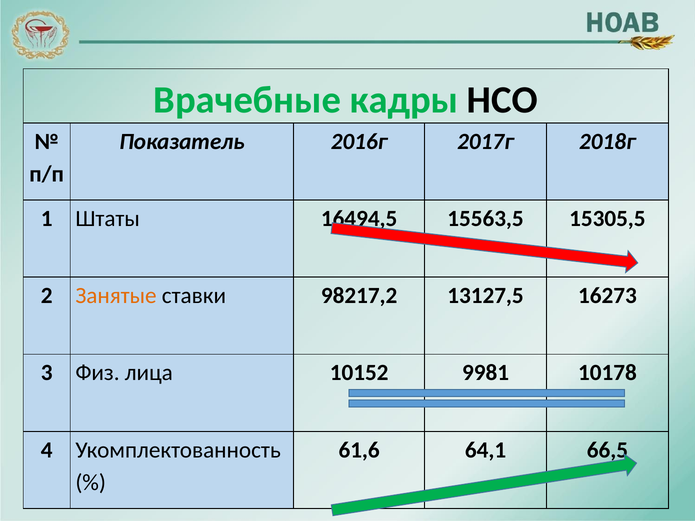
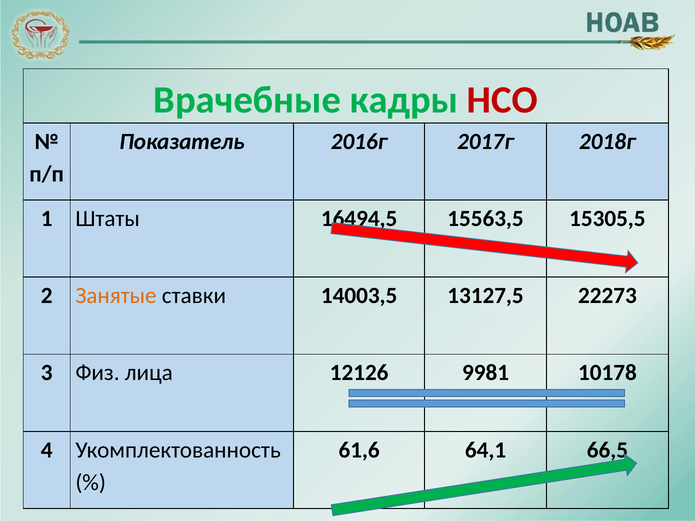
НСО colour: black -> red (502, 100)
98217,2: 98217,2 -> 14003,5 (359, 296)
16273: 16273 -> 22273 (607, 296)
10152: 10152 -> 12126 (359, 373)
